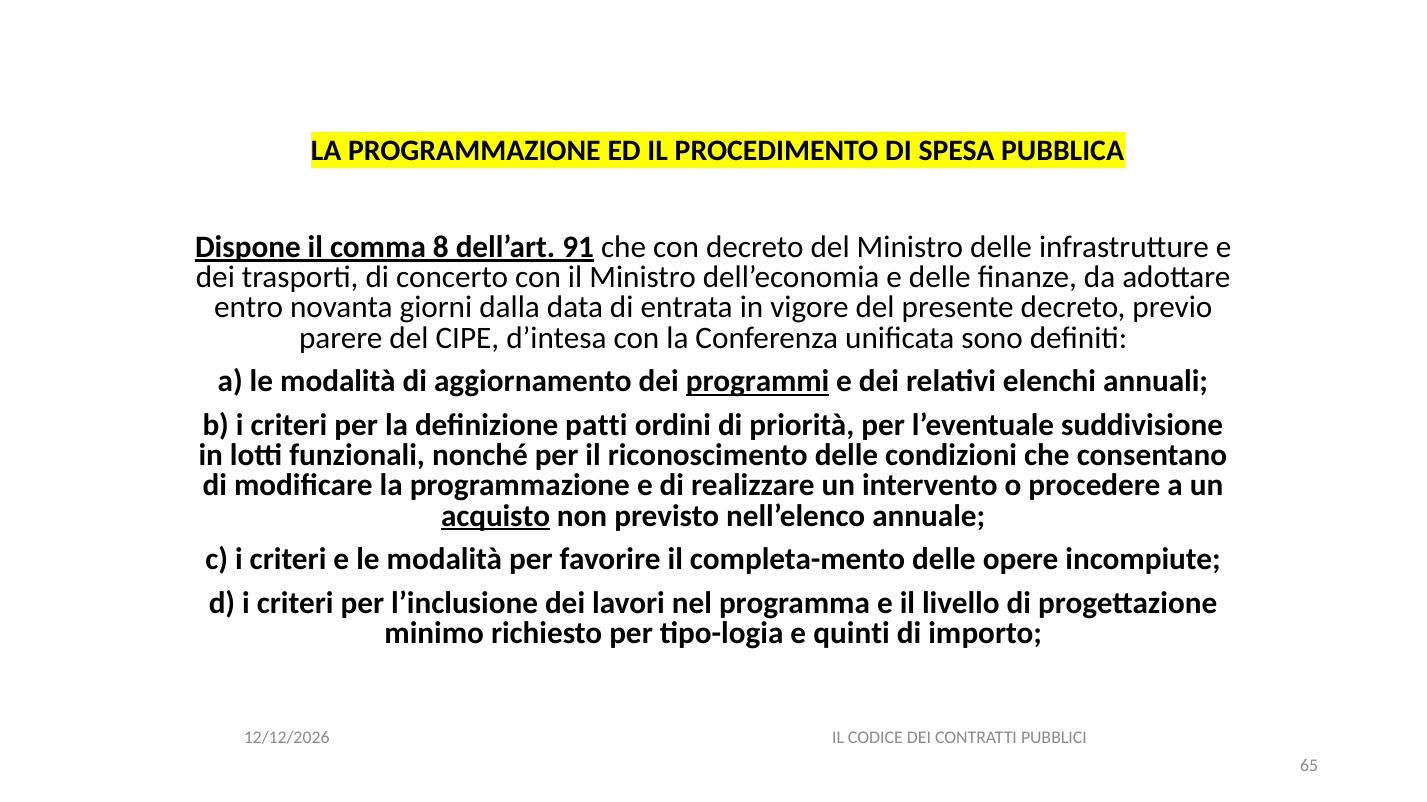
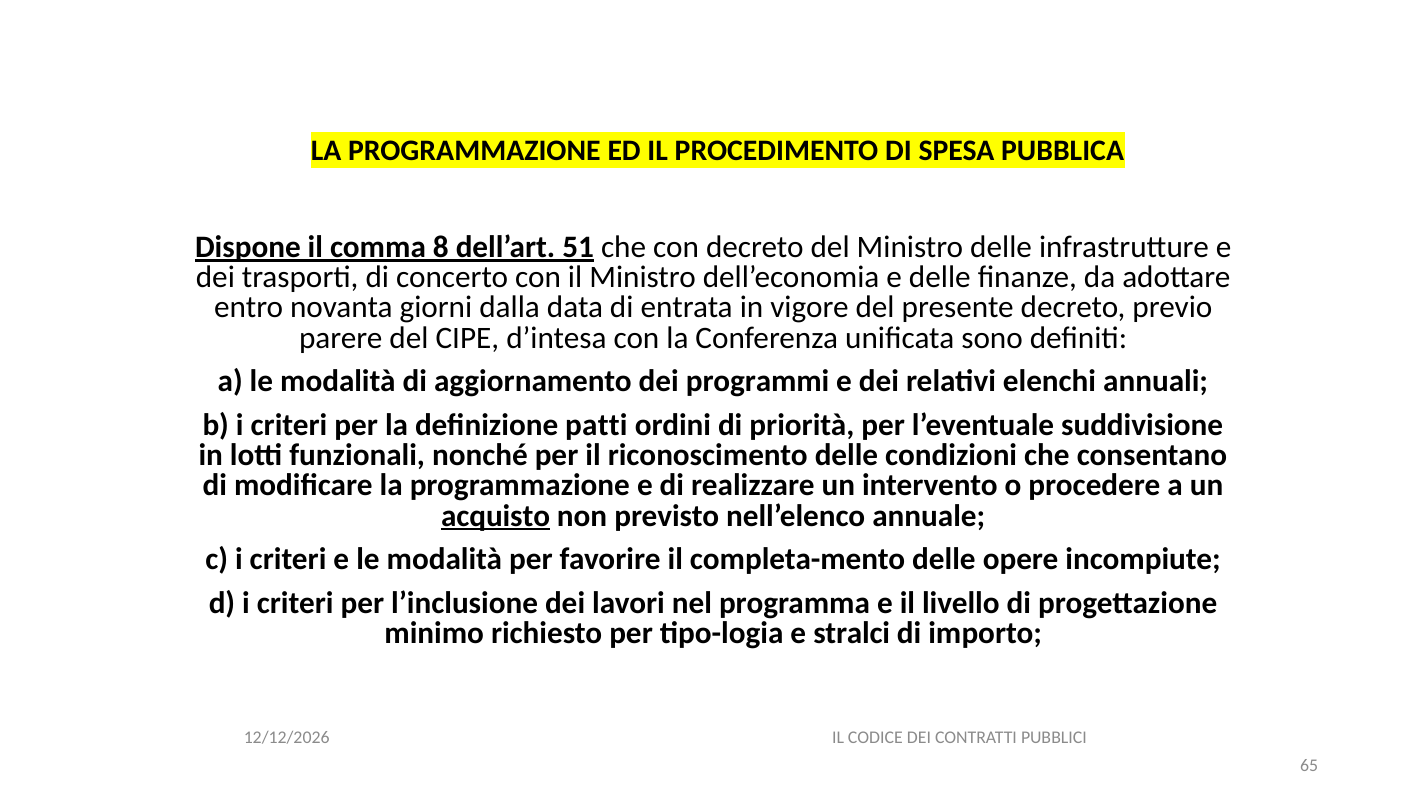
91: 91 -> 51 (578, 247)
programmi underline: present -> none (758, 382)
quinti: quinti -> stralci (852, 634)
